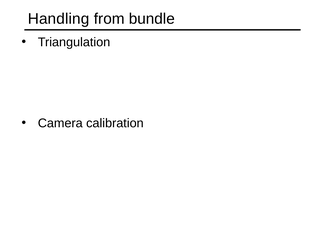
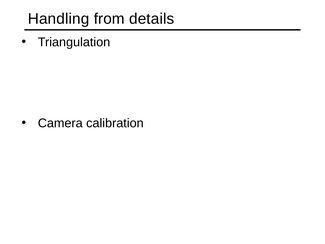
bundle: bundle -> details (152, 19)
